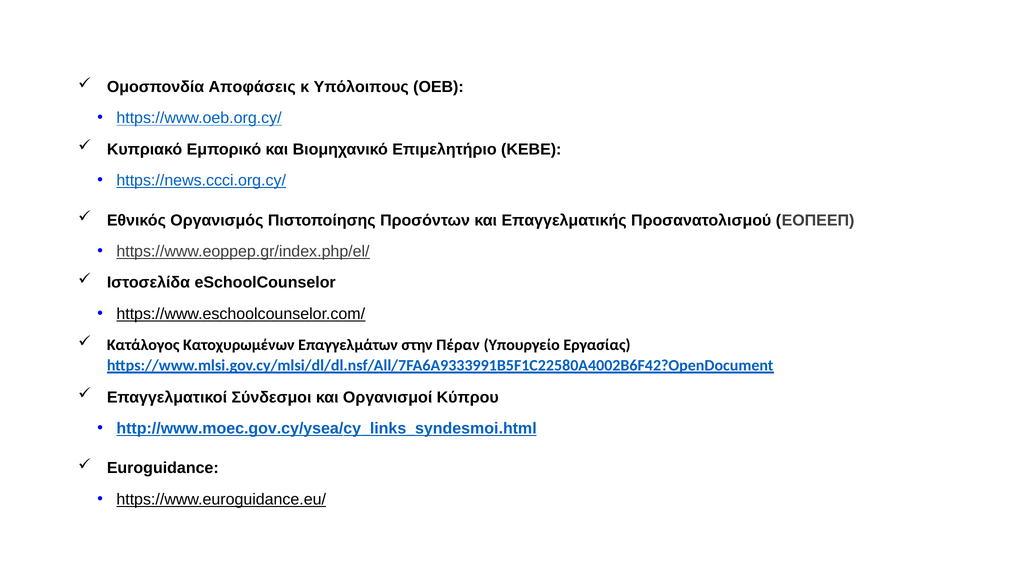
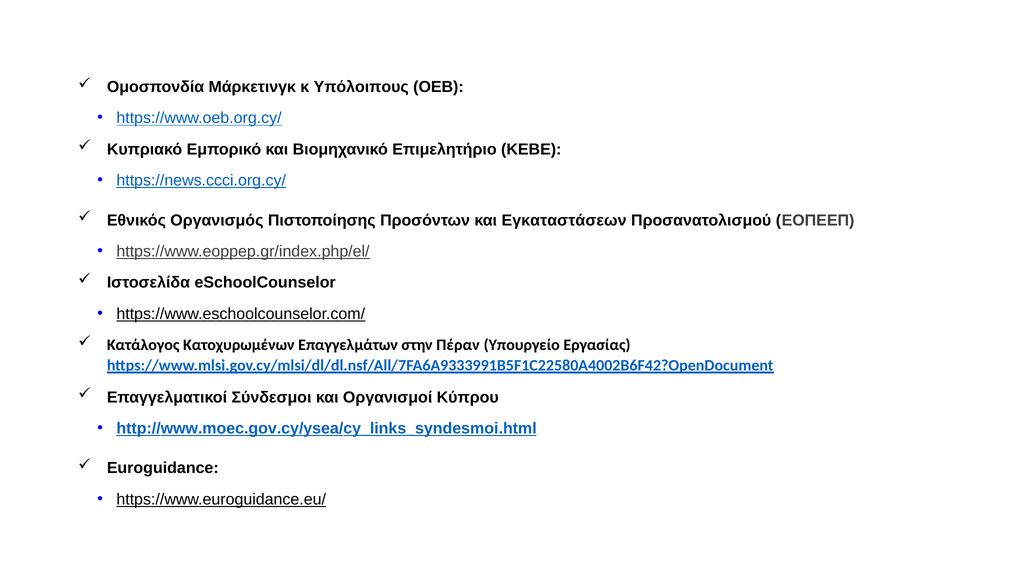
Αποφάσεις: Αποφάσεις -> Μάρκετινγκ (252, 87)
Επαγγελματικής: Επαγγελματικής -> Εγκαταστάσεων (564, 220)
